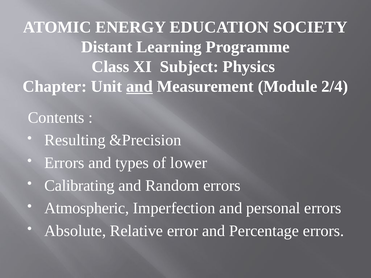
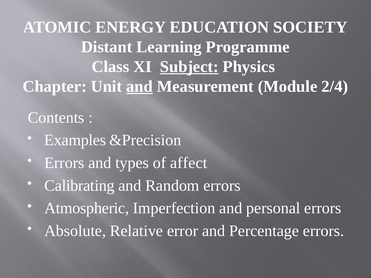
Subject underline: none -> present (189, 67)
Resulting: Resulting -> Examples (75, 140)
lower: lower -> affect (189, 163)
